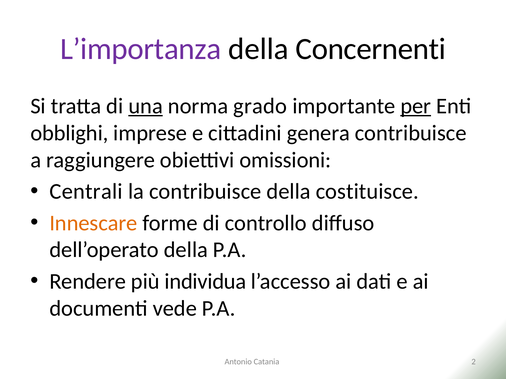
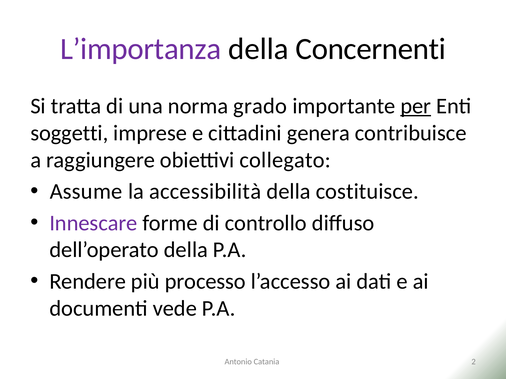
una underline: present -> none (146, 106)
obblighi: obblighi -> soggetti (69, 133)
omissioni: omissioni -> collegato (285, 160)
Centrali: Centrali -> Assume (86, 192)
la contribuisce: contribuisce -> accessibilità (205, 192)
Innescare colour: orange -> purple (93, 223)
individua: individua -> processo (205, 282)
